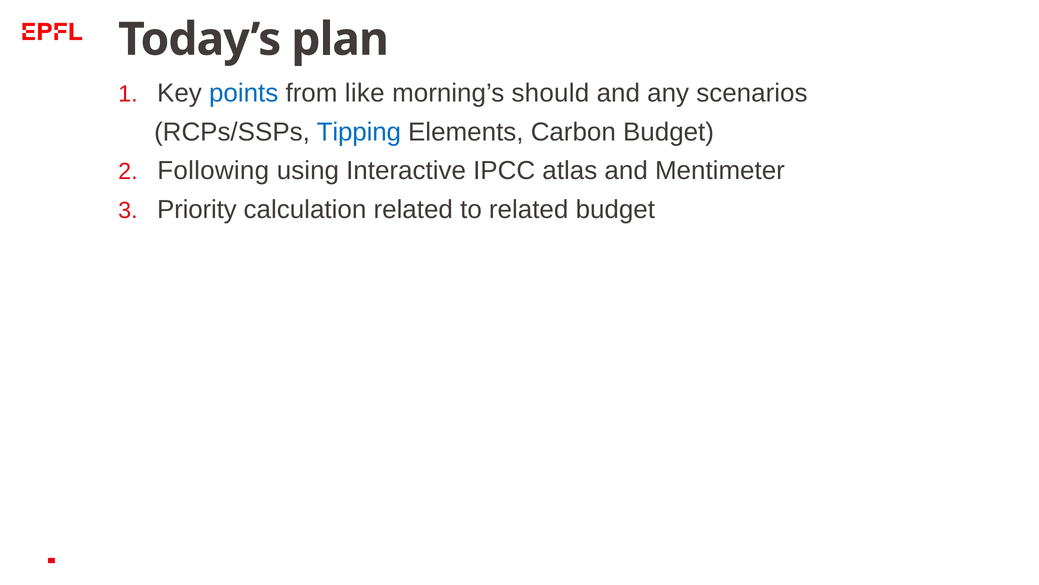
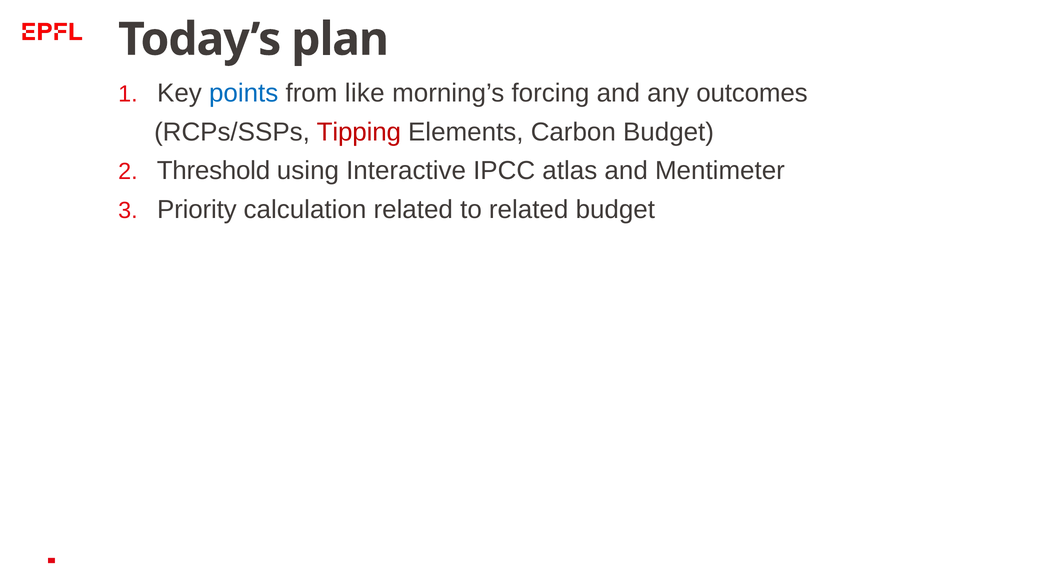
should: should -> forcing (550, 93)
scenarios: scenarios -> outcomes (752, 93)
Tipping colour: blue -> red (359, 132)
Following: Following -> Threshold (213, 171)
